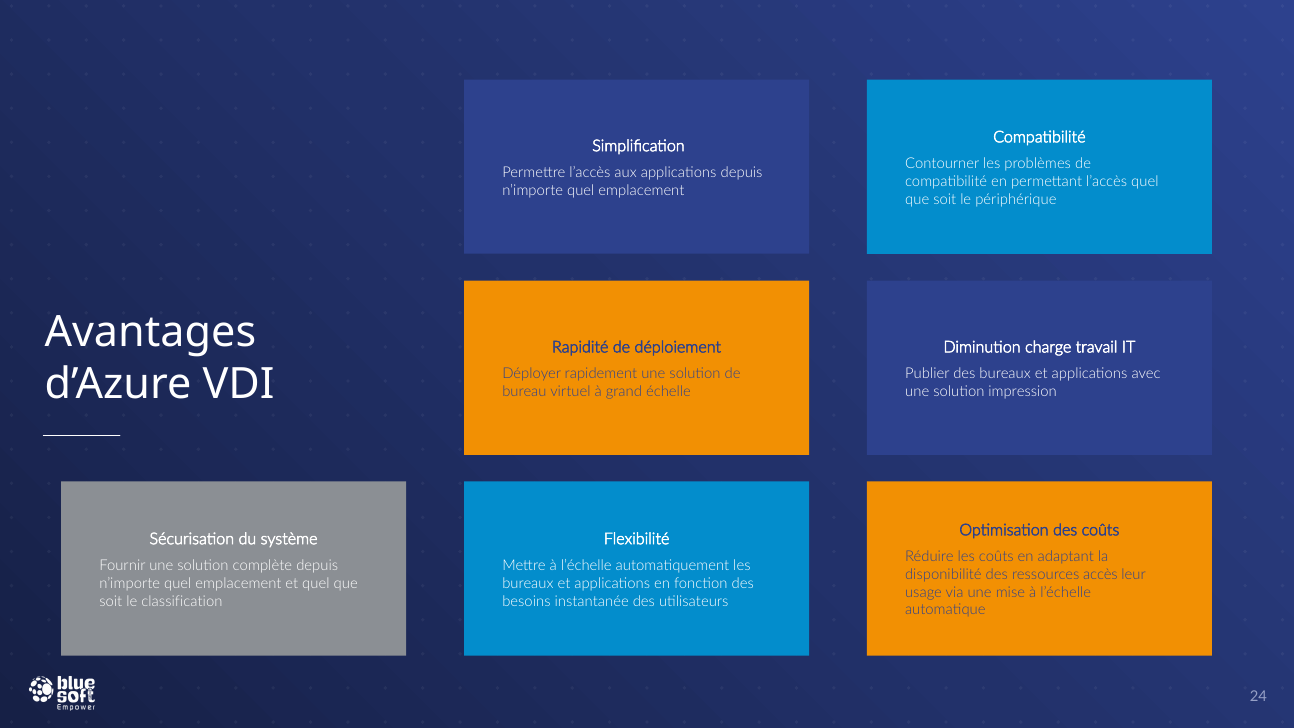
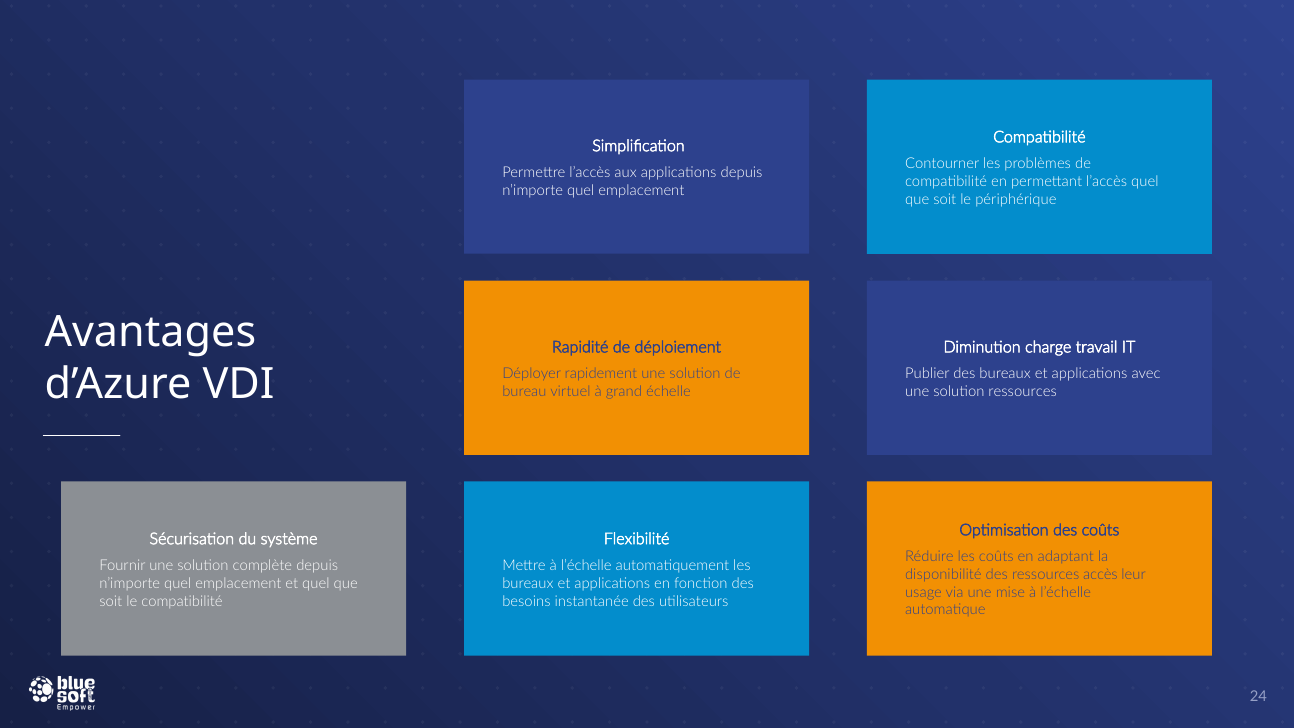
solution impression: impression -> ressources (1023, 391)
le classification: classification -> compatibilité (182, 601)
